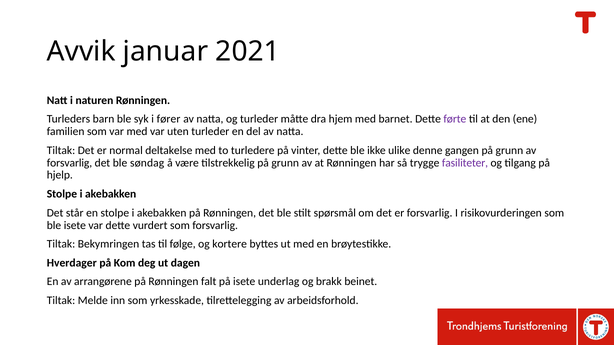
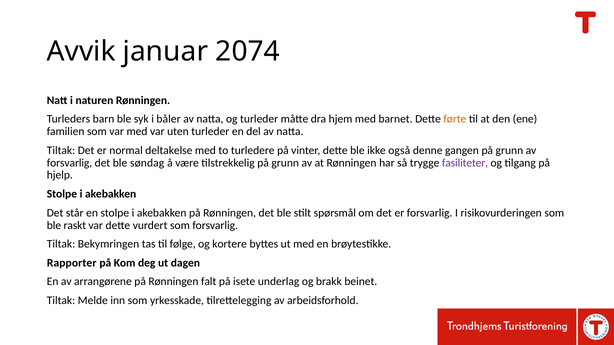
2021: 2021 -> 2074 (248, 52)
fører: fører -> båler (169, 119)
førte colour: purple -> orange (455, 119)
ulike: ulike -> også (399, 151)
ble isete: isete -> raskt (75, 225)
Hverdager: Hverdager -> Rapporter (72, 263)
